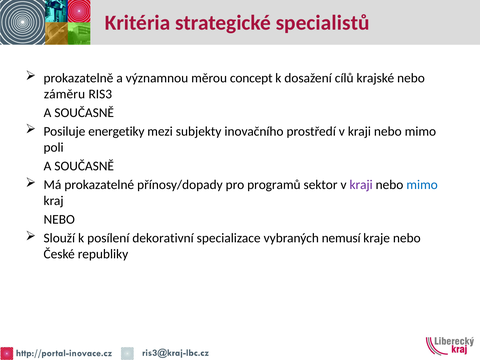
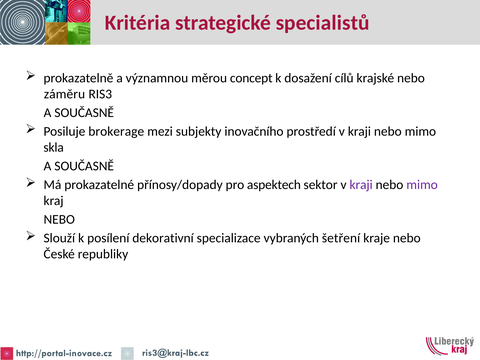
energetiky: energetiky -> brokerage (116, 131)
poli: poli -> skla (54, 147)
programů: programů -> aspektech (274, 185)
mimo colour: blue -> purple (422, 185)
nemusí: nemusí -> šetření (341, 238)
